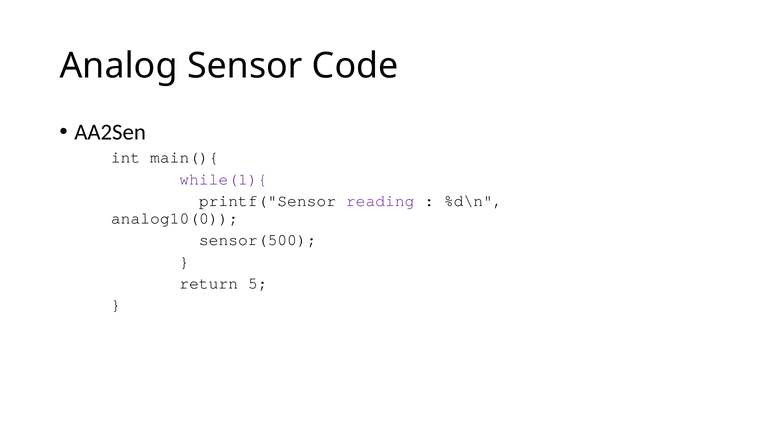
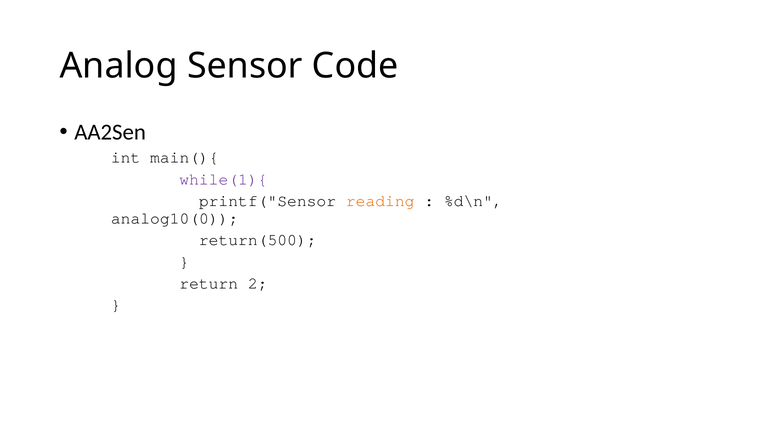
reading colour: purple -> orange (380, 201)
sensor(500: sensor(500 -> return(500 (258, 240)
5: 5 -> 2 (258, 283)
